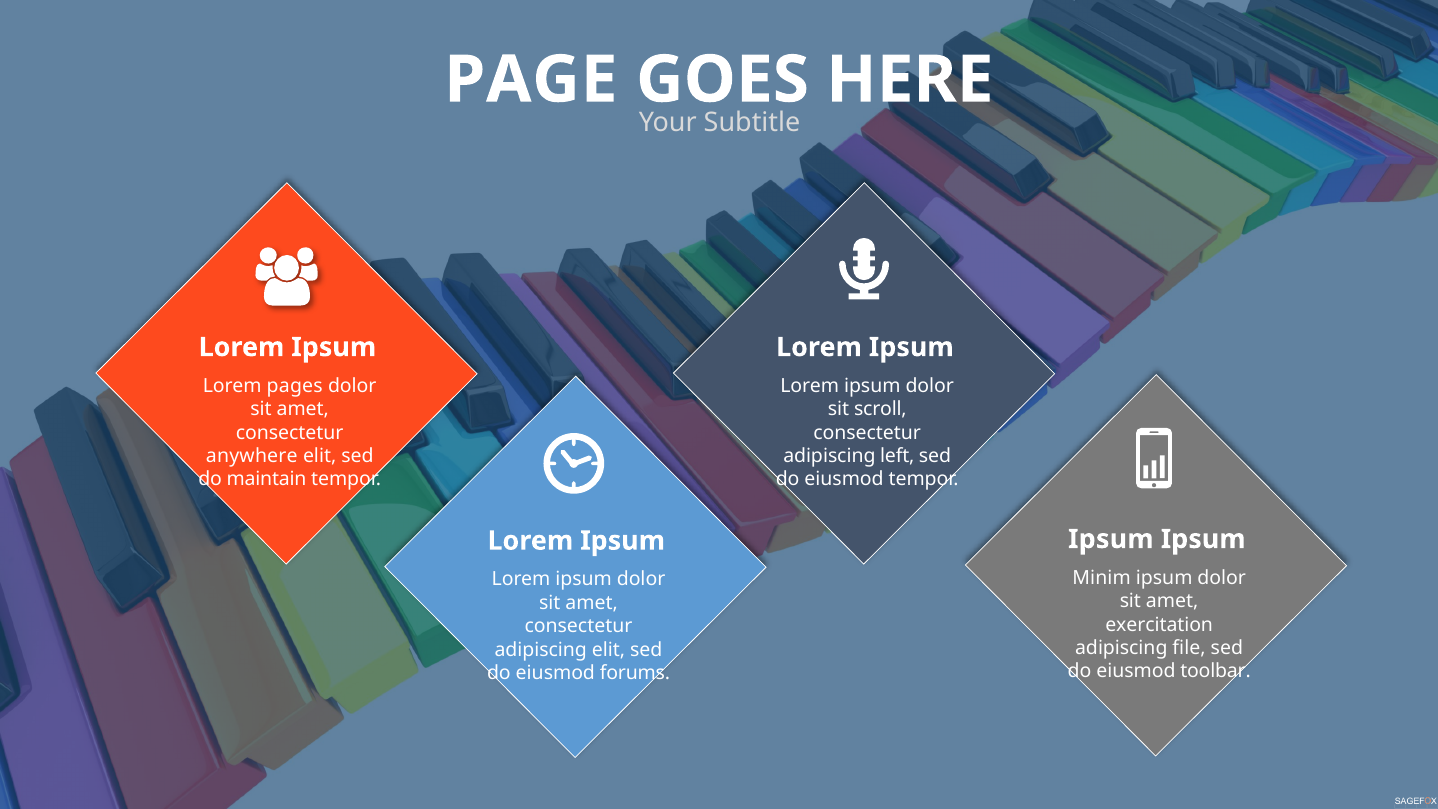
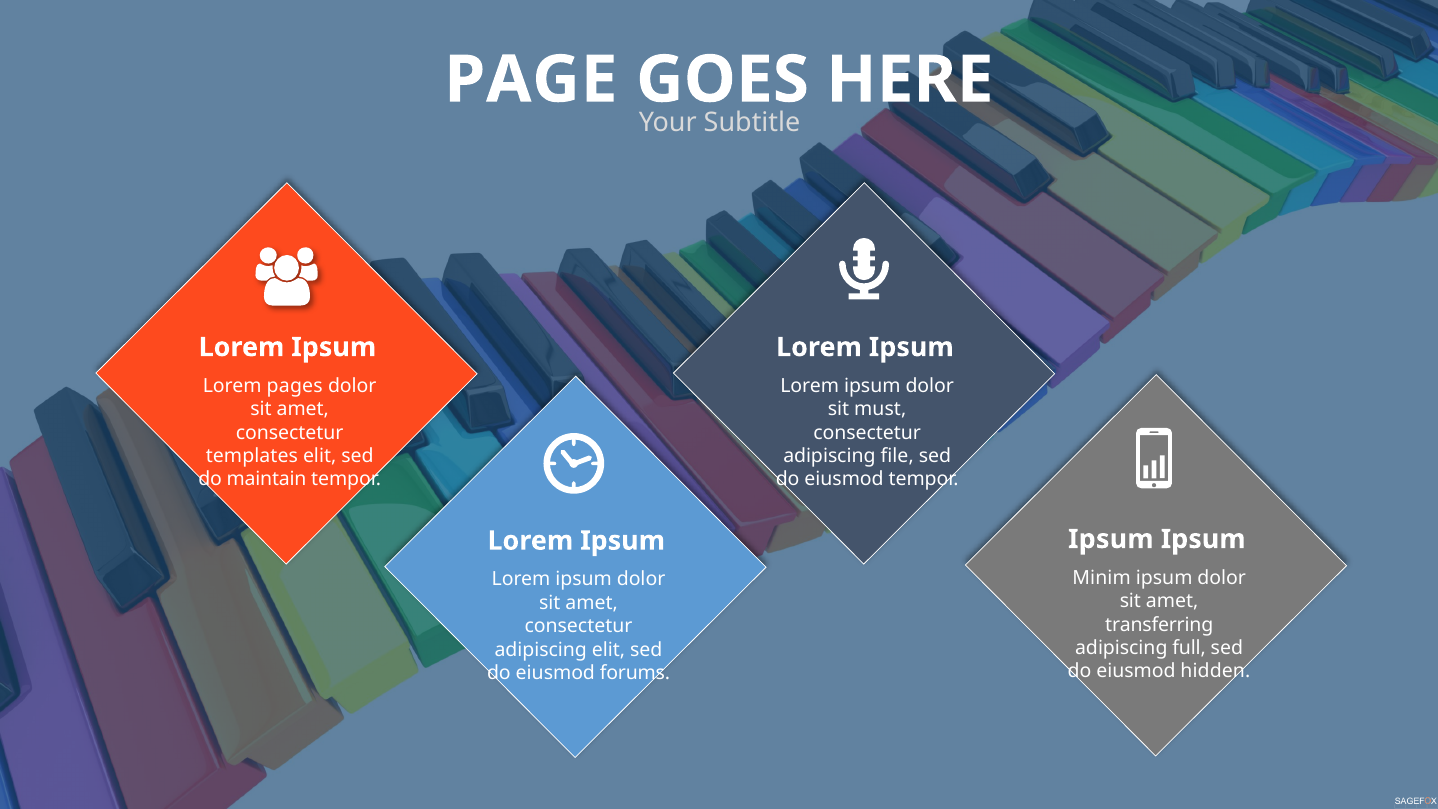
scroll: scroll -> must (880, 409)
anywhere: anywhere -> templates (252, 456)
left: left -> file (897, 456)
exercitation: exercitation -> transferring (1159, 624)
file: file -> full (1189, 648)
toolbar: toolbar -> hidden (1215, 671)
